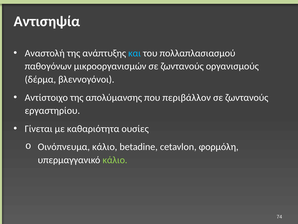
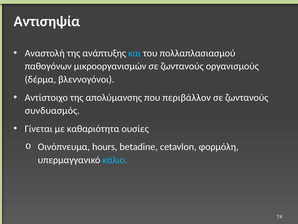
εργαστηρίου: εργαστηρίου -> συνδυασμός (52, 110)
Οινόπνευμα κάλιο: κάλιο -> hours (105, 147)
κάλιο colour: light green -> light blue (115, 160)
